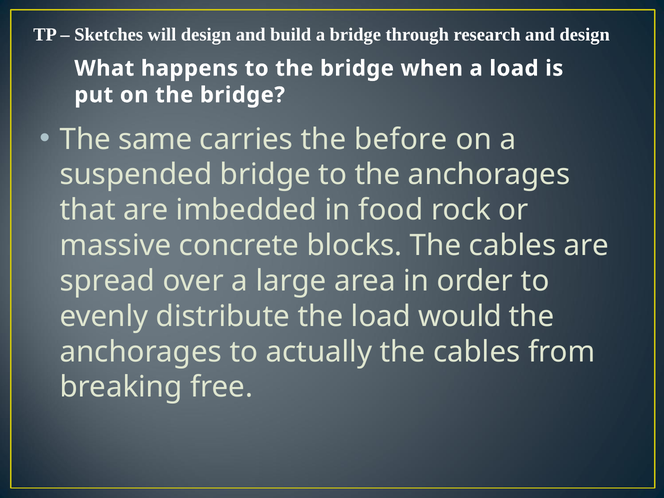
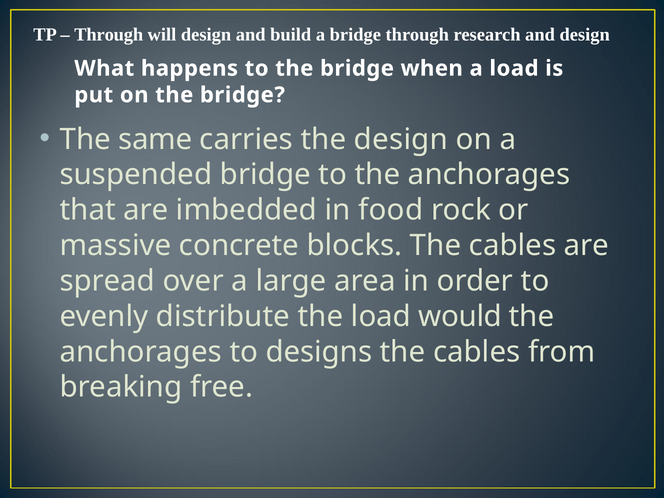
Sketches: Sketches -> Through (109, 35)
the before: before -> design (401, 139)
actually: actually -> designs (319, 352)
